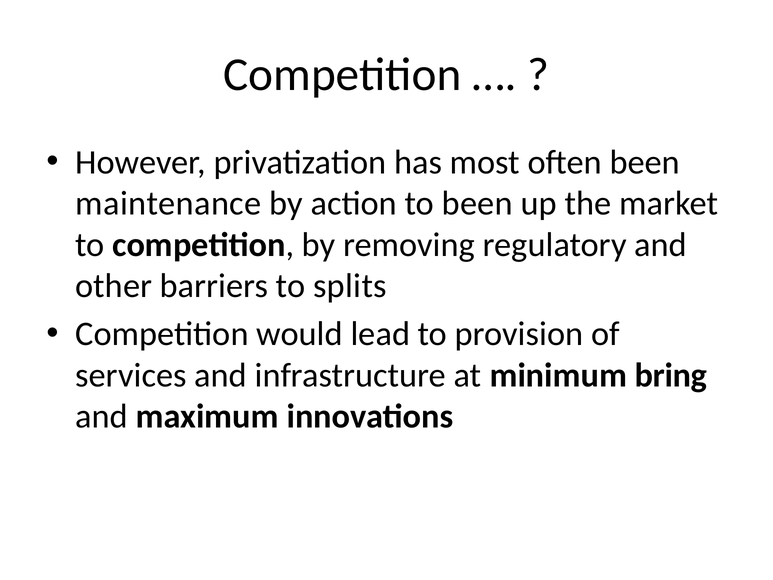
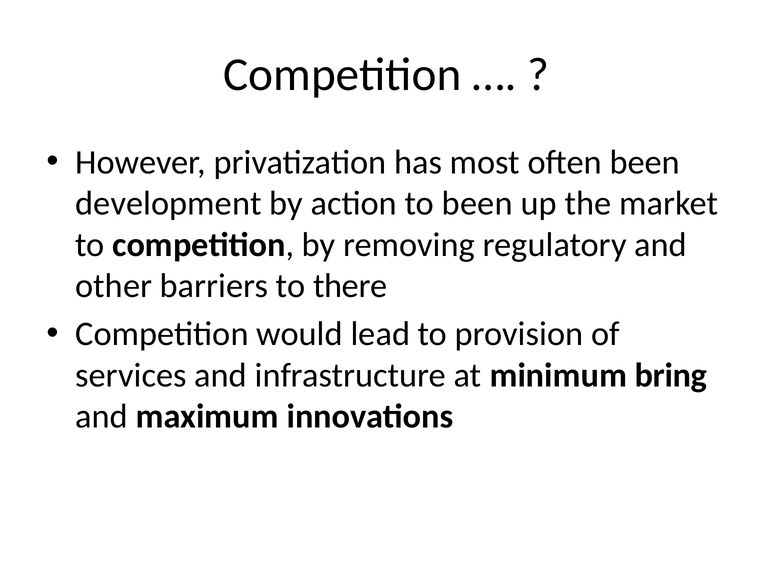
maintenance: maintenance -> development (169, 203)
splits: splits -> there (350, 286)
